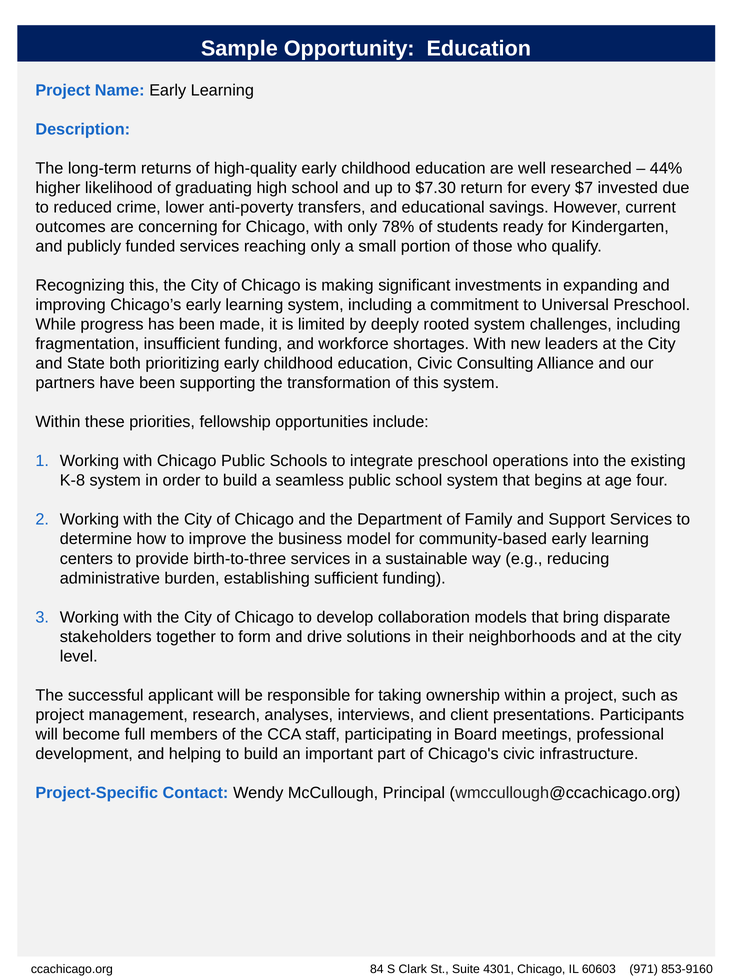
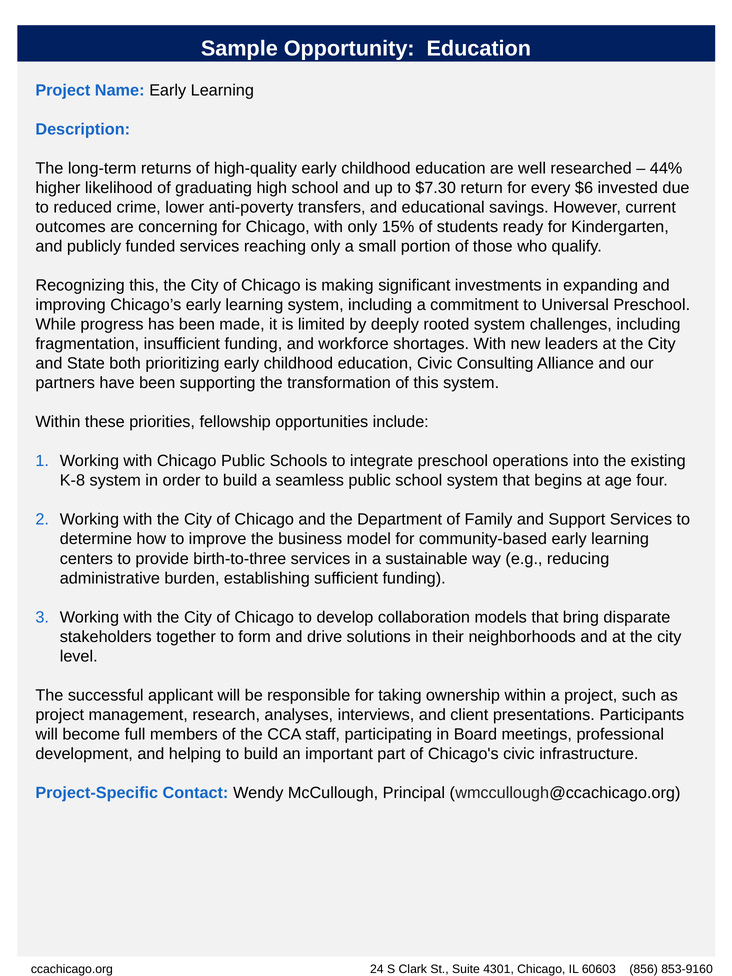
$7: $7 -> $6 (584, 188)
78%: 78% -> 15% (398, 227)
84: 84 -> 24 (377, 969)
971: 971 -> 856 (644, 969)
